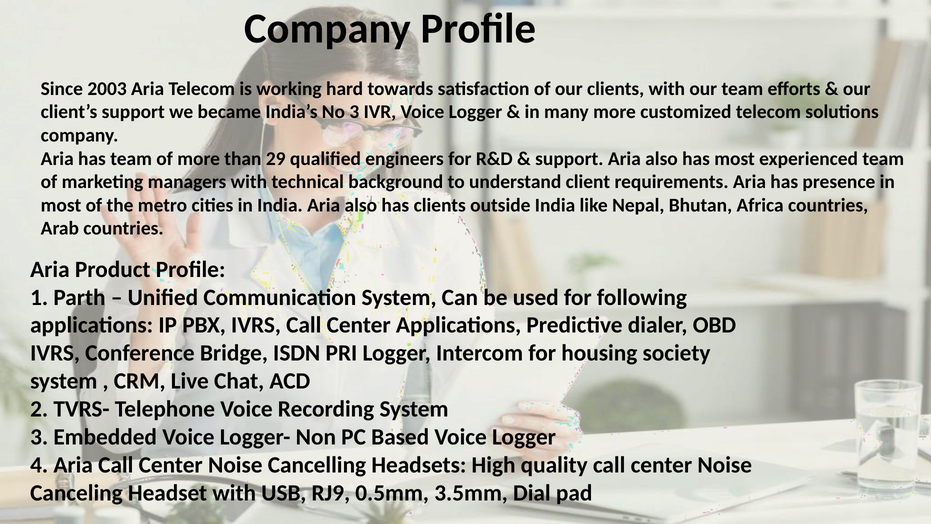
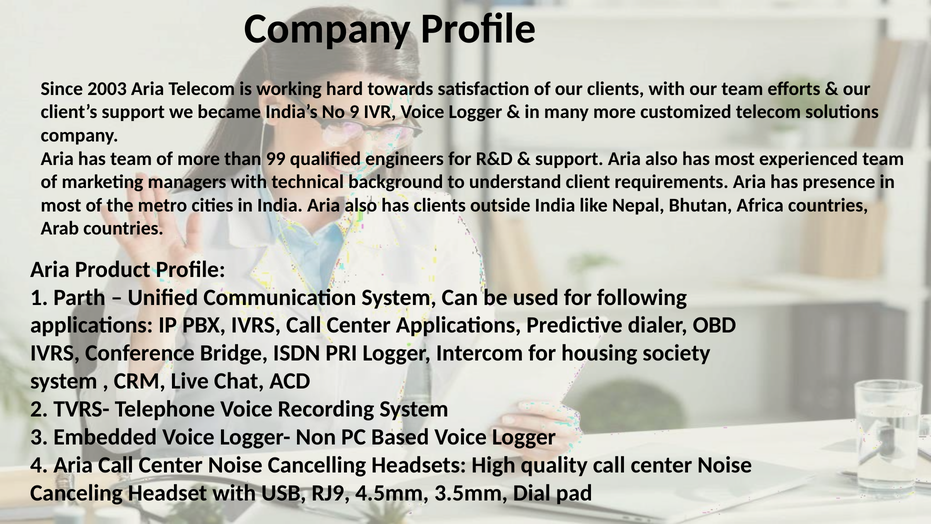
No 3: 3 -> 9 (354, 112)
29: 29 -> 99 (276, 159)
0.5mm: 0.5mm -> 4.5mm (392, 493)
